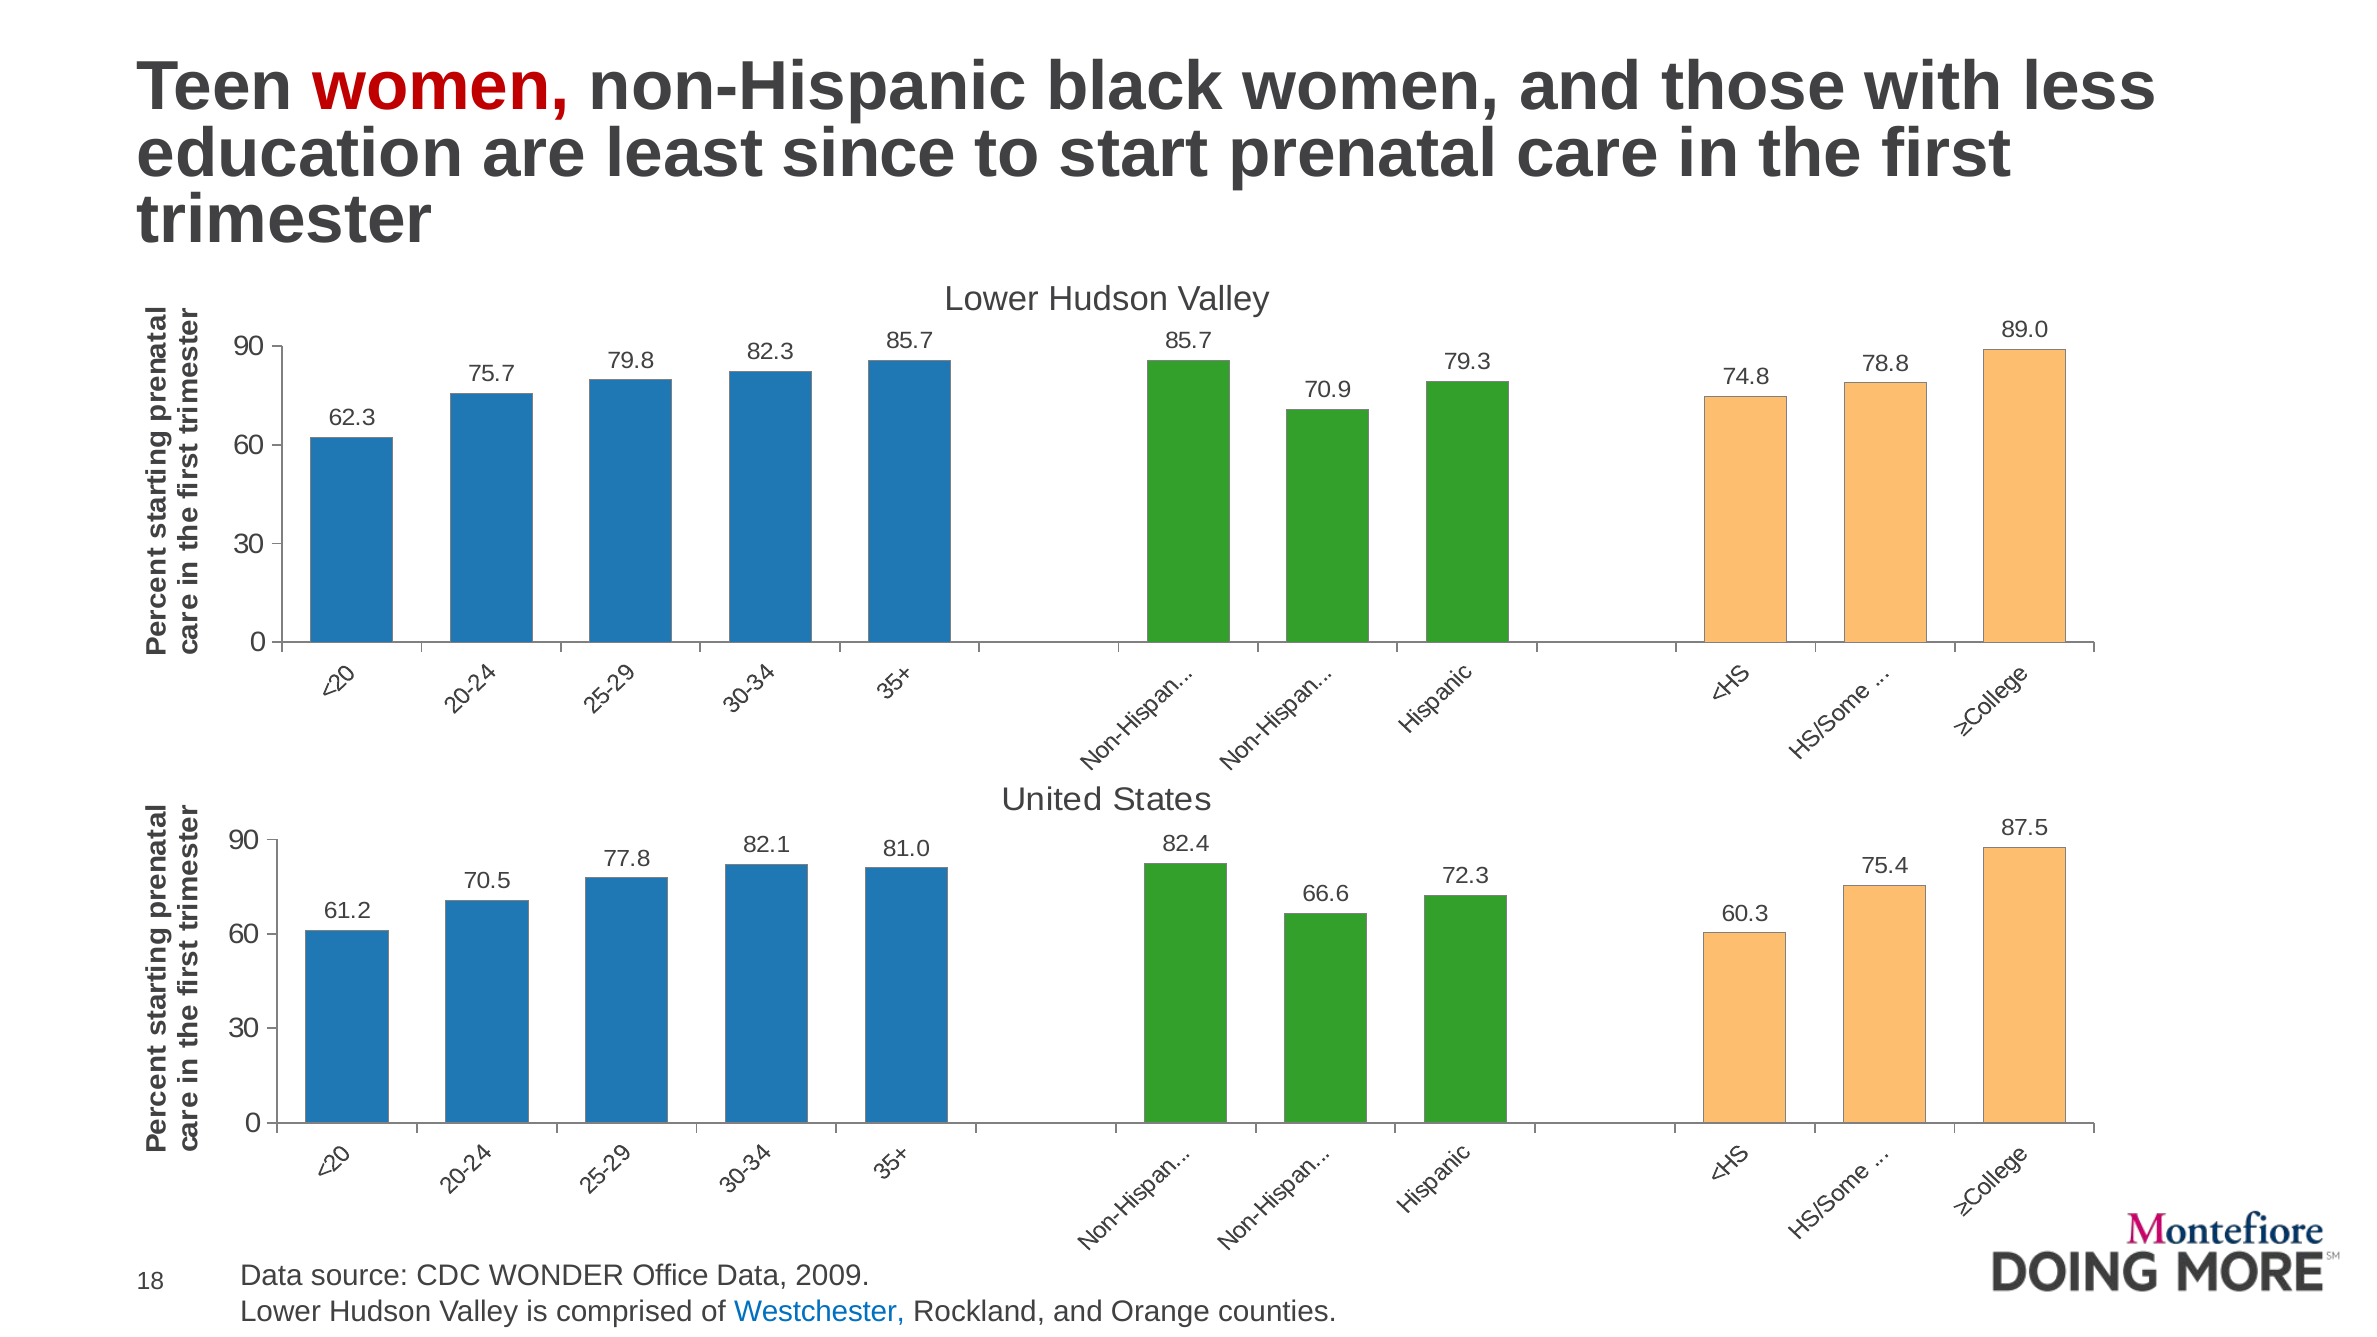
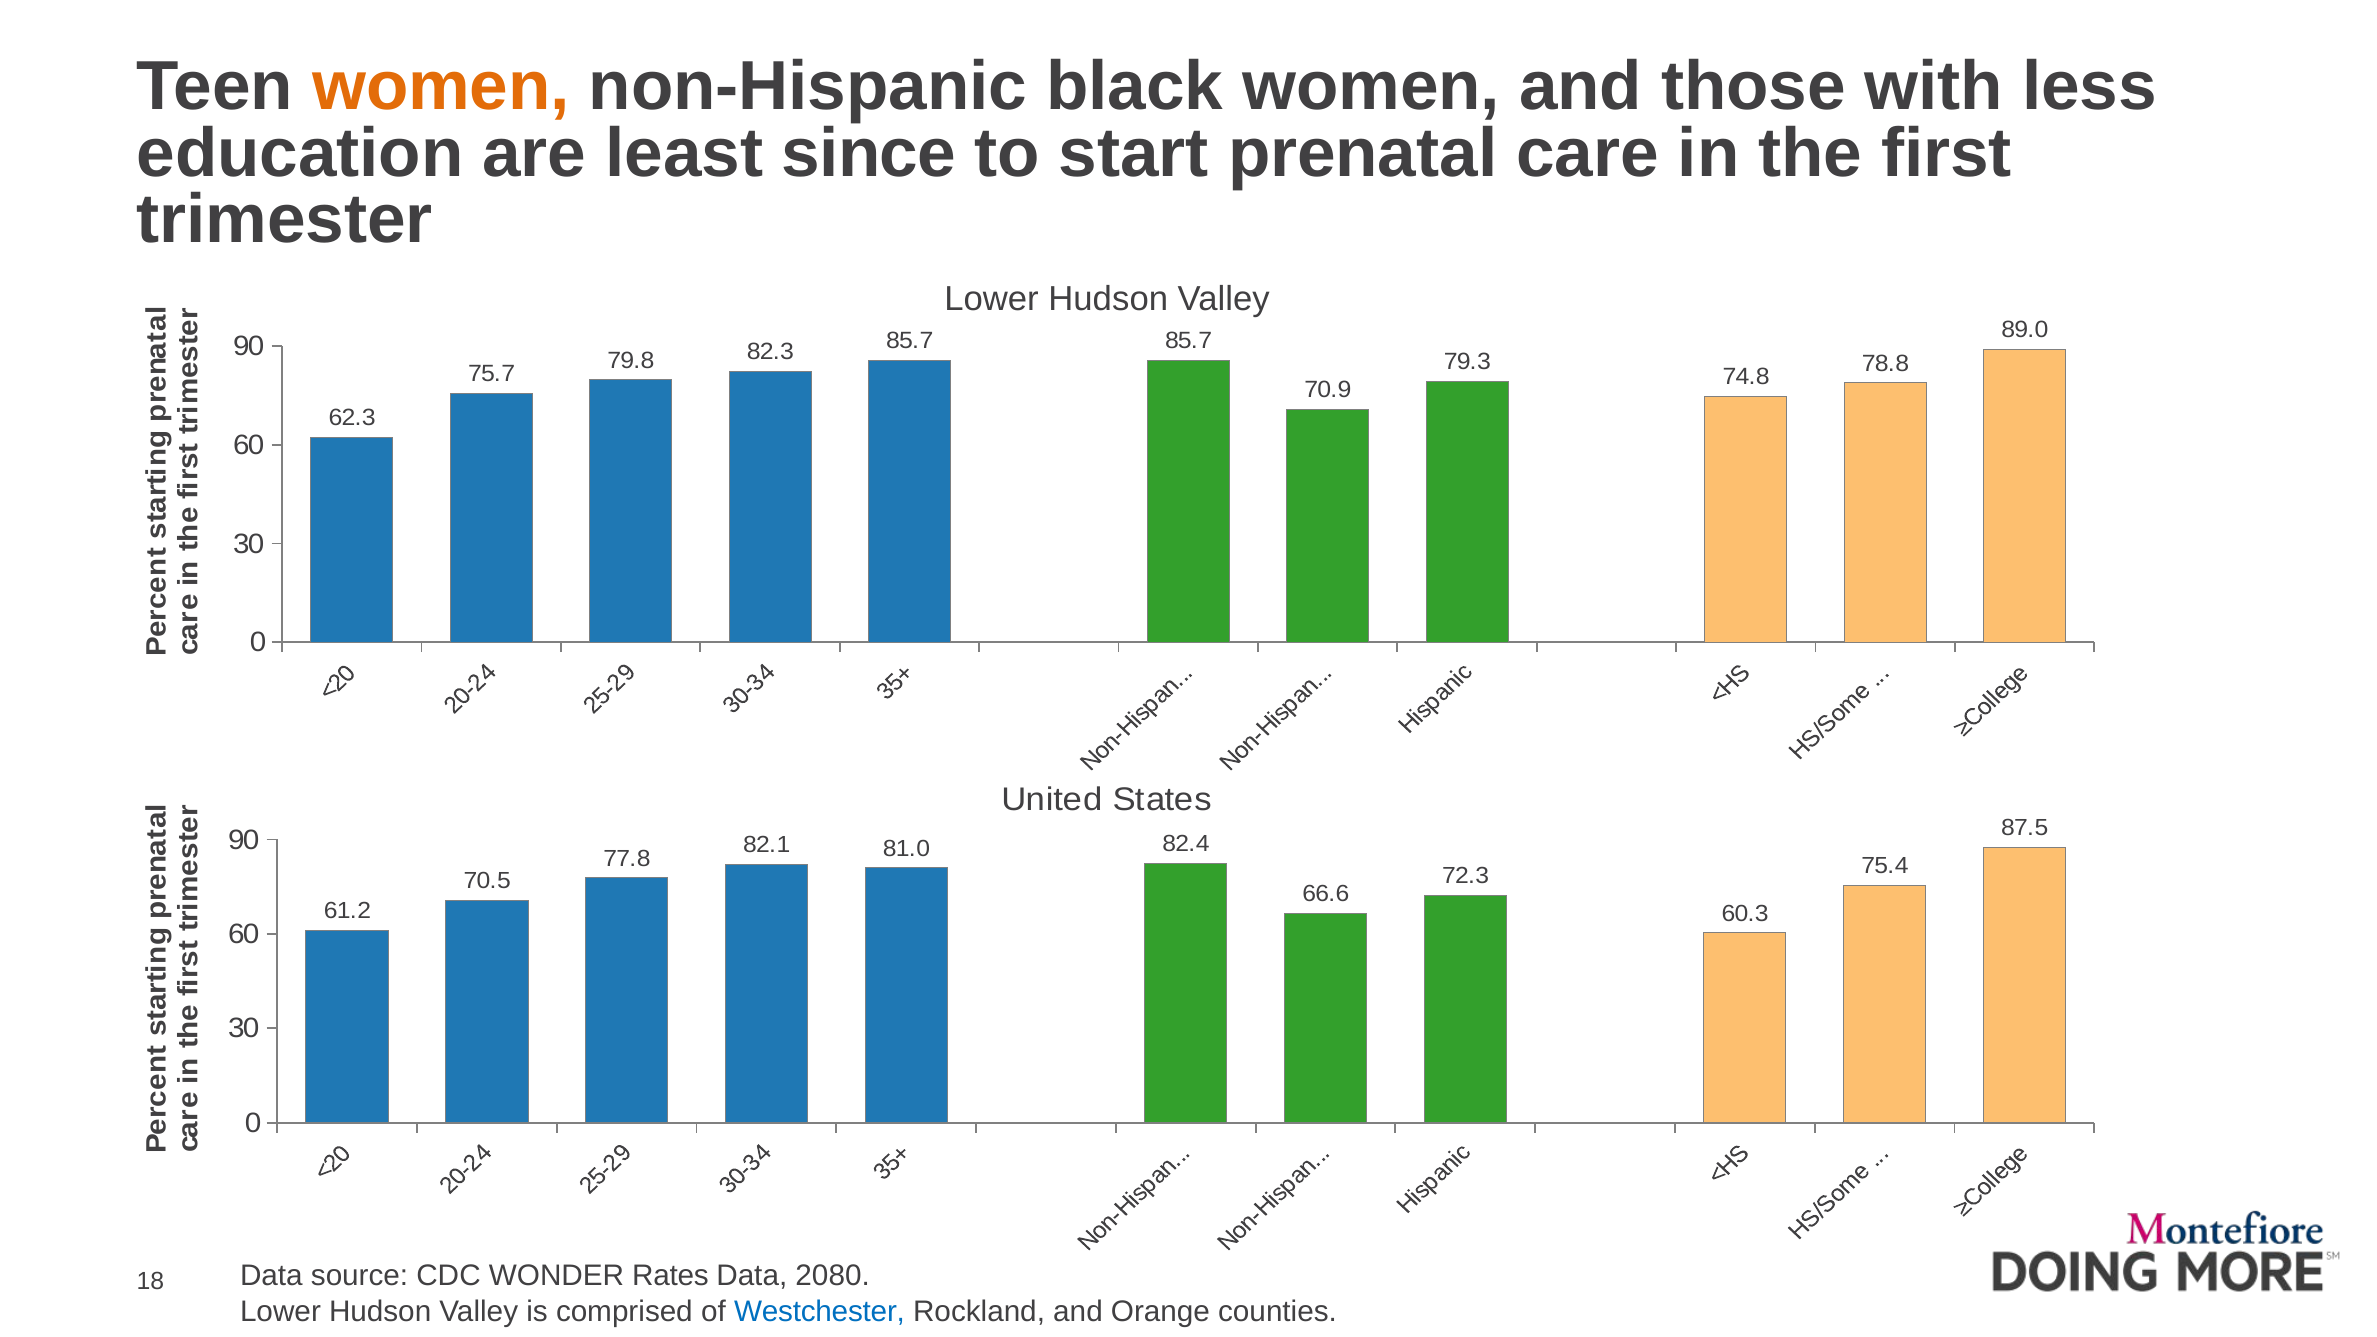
women colour: red -> orange (441, 87)
Office: Office -> Rates (670, 1276)
2009: 2009 -> 2080 (833, 1276)
